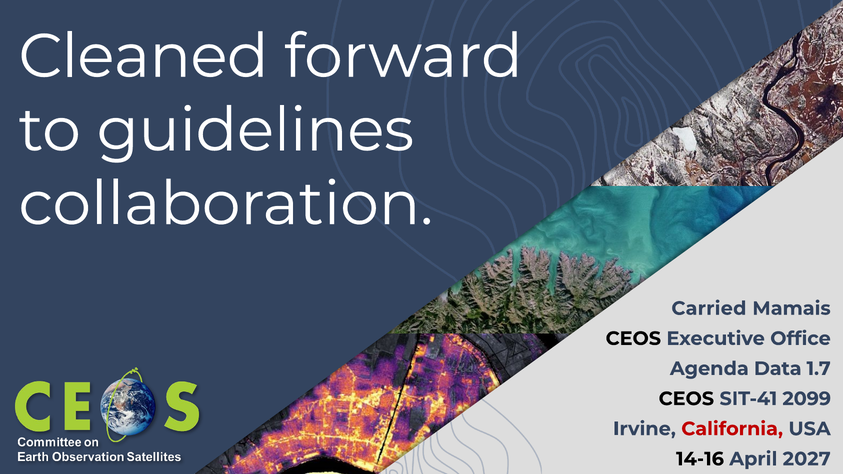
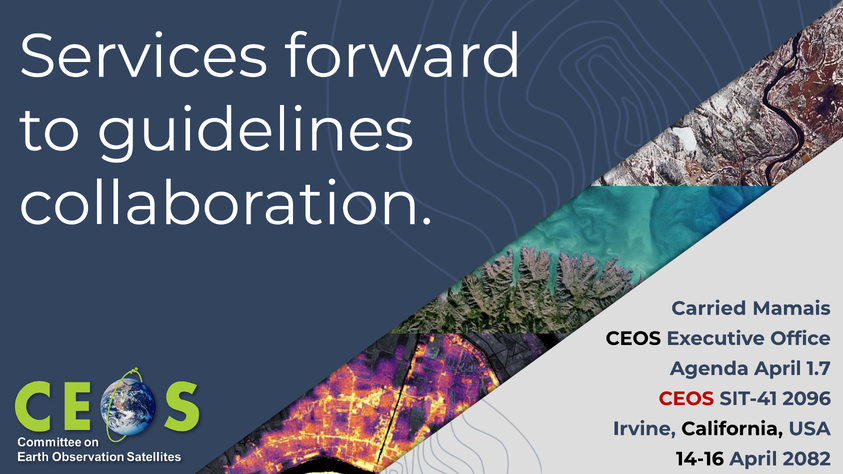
Cleaned: Cleaned -> Services (143, 57)
Agenda Data: Data -> April (778, 369)
CEOS colour: black -> red (686, 399)
2099: 2099 -> 2096 (807, 399)
California colour: red -> black (732, 429)
2027: 2027 -> 2082 (807, 459)
